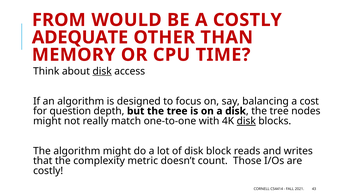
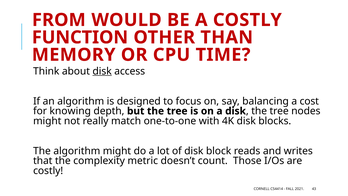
ADEQUATE: ADEQUATE -> FUNCTION (80, 37)
question: question -> knowing (70, 111)
disk underline: present -> none (246, 121)
